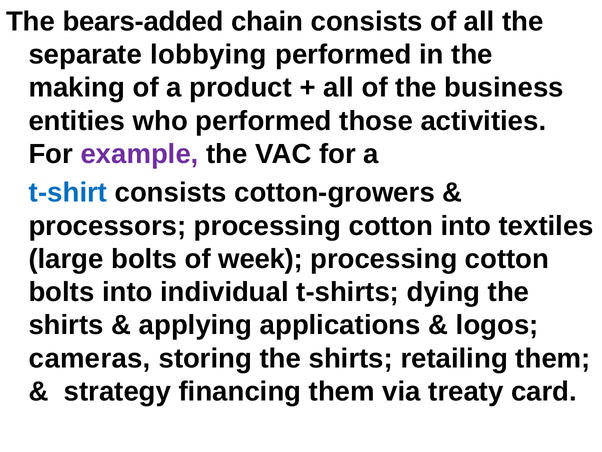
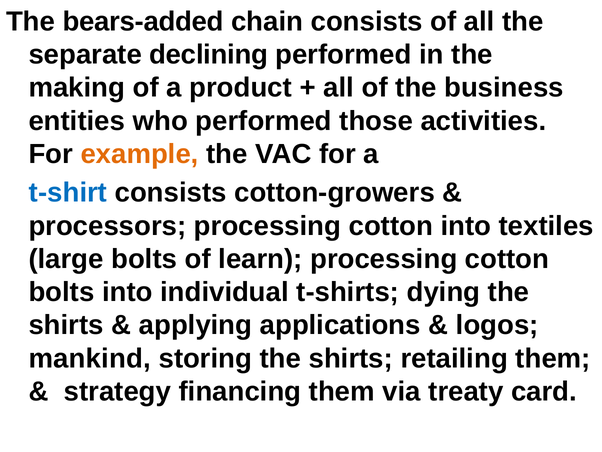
lobbying: lobbying -> declining (209, 55)
example colour: purple -> orange (140, 154)
week: week -> learn (261, 259)
cameras: cameras -> mankind (90, 358)
